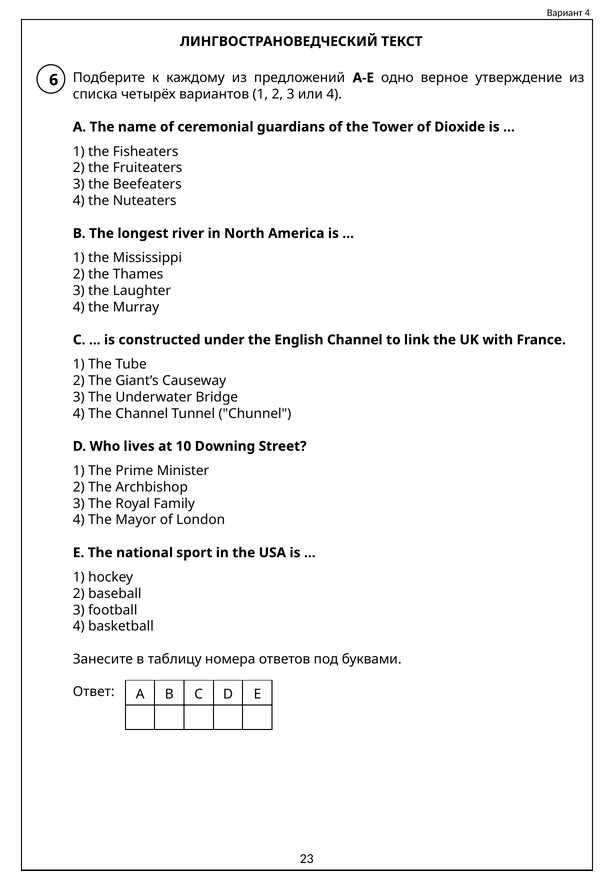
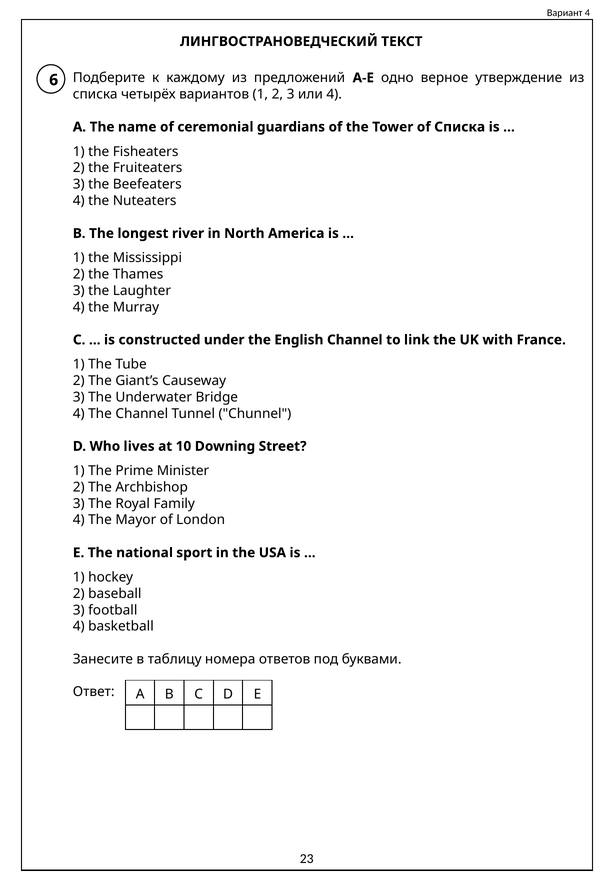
of Dioxide: Dioxide -> Списка (460, 127)
